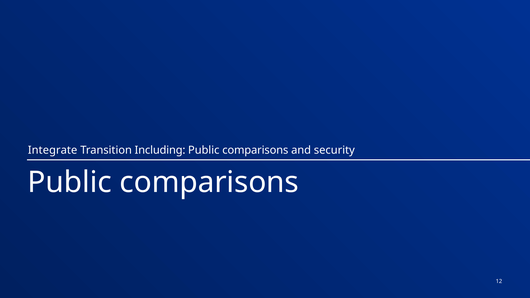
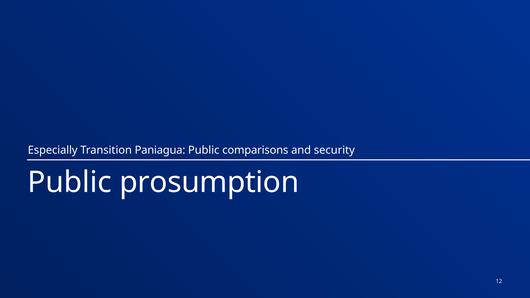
Integrate: Integrate -> Especially (53, 150)
Including: Including -> Paniagua (160, 150)
comparisons: comparisons -> prosumption (209, 182)
